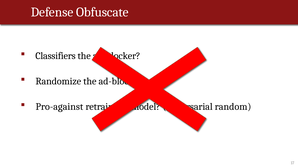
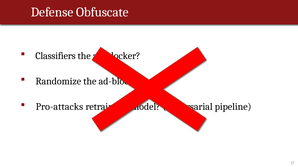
Pro-against: Pro-against -> Pro-attacks (59, 107)
random: random -> pipeline (233, 107)
